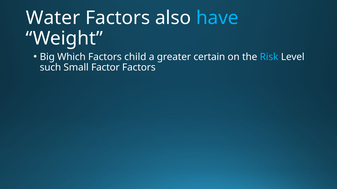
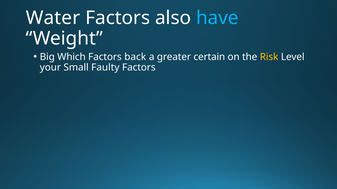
child: child -> back (135, 57)
Risk colour: light blue -> yellow (269, 57)
such: such -> your (50, 68)
Factor: Factor -> Faulty (105, 68)
